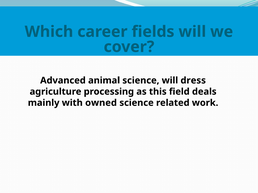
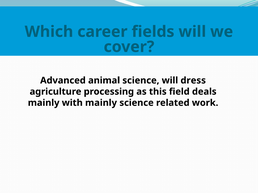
with owned: owned -> mainly (101, 103)
